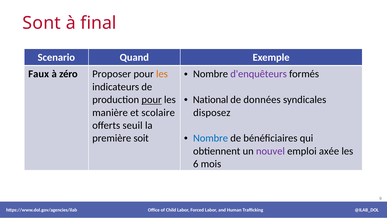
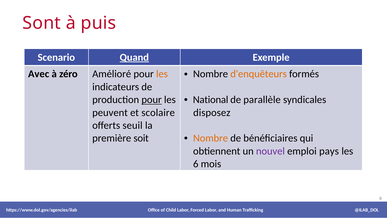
final: final -> puis (98, 23)
Quand underline: none -> present (134, 57)
d'enquêteurs colour: purple -> orange (259, 74)
Faux: Faux -> Avec (39, 74)
Proposer: Proposer -> Amélioré (112, 74)
données: données -> parallèle (262, 100)
manière: manière -> peuvent (110, 112)
Nombre colour: blue -> orange (211, 138)
axée: axée -> pays (329, 151)
